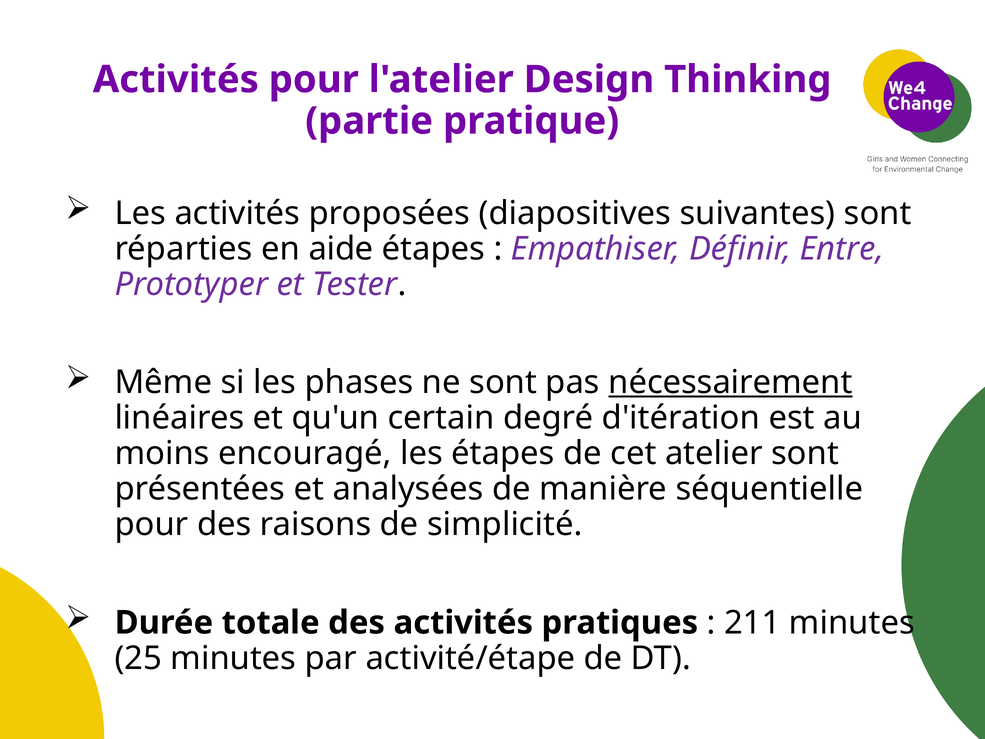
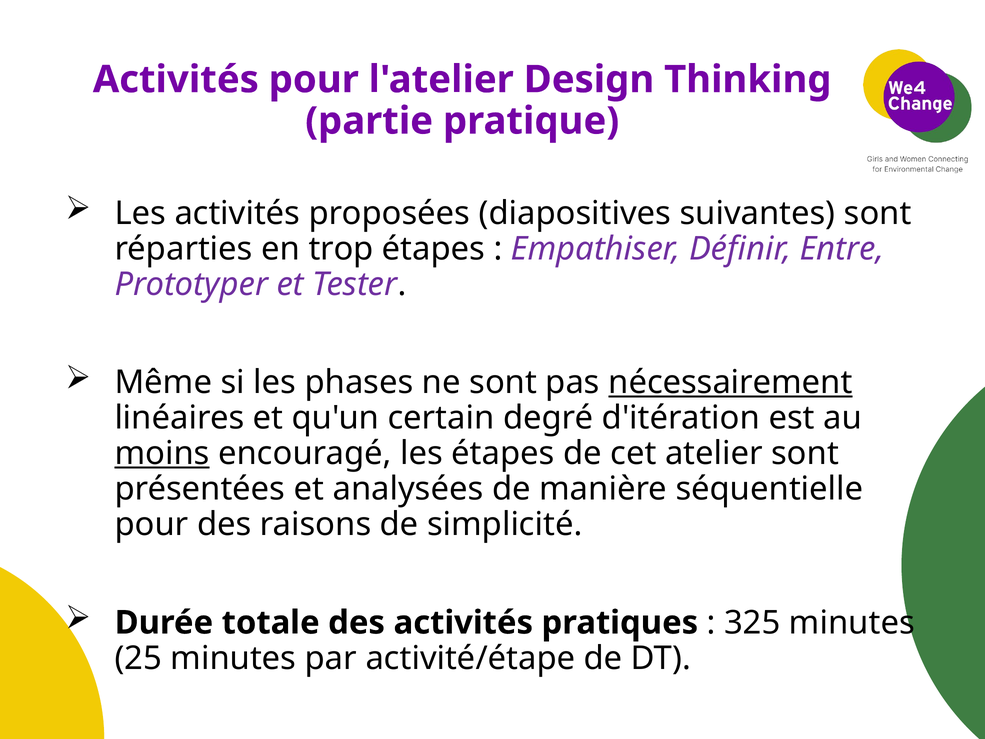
aide: aide -> trop (341, 249)
moins underline: none -> present (162, 453)
211: 211 -> 325 (752, 623)
